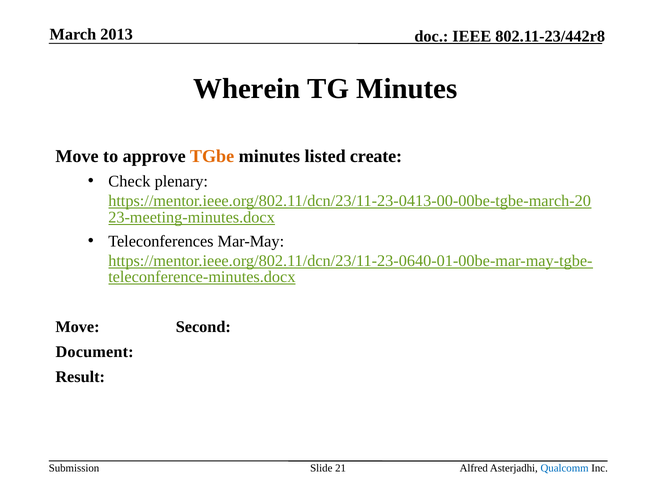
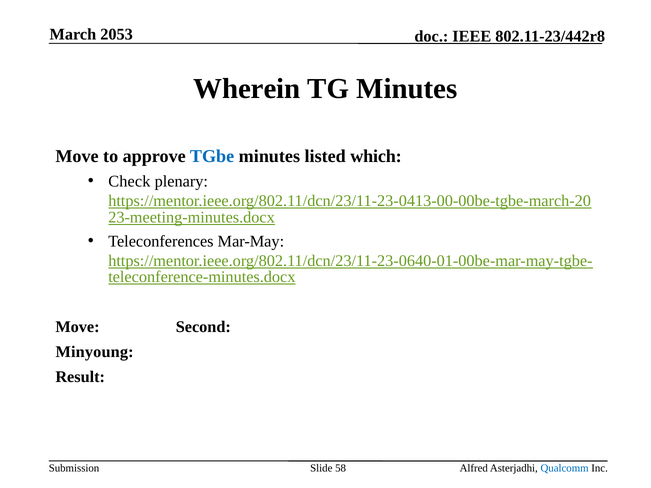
2013: 2013 -> 2053 (117, 35)
TGbe colour: orange -> blue (212, 156)
create: create -> which (376, 156)
Document: Document -> Minyoung (95, 352)
21: 21 -> 58 (341, 468)
